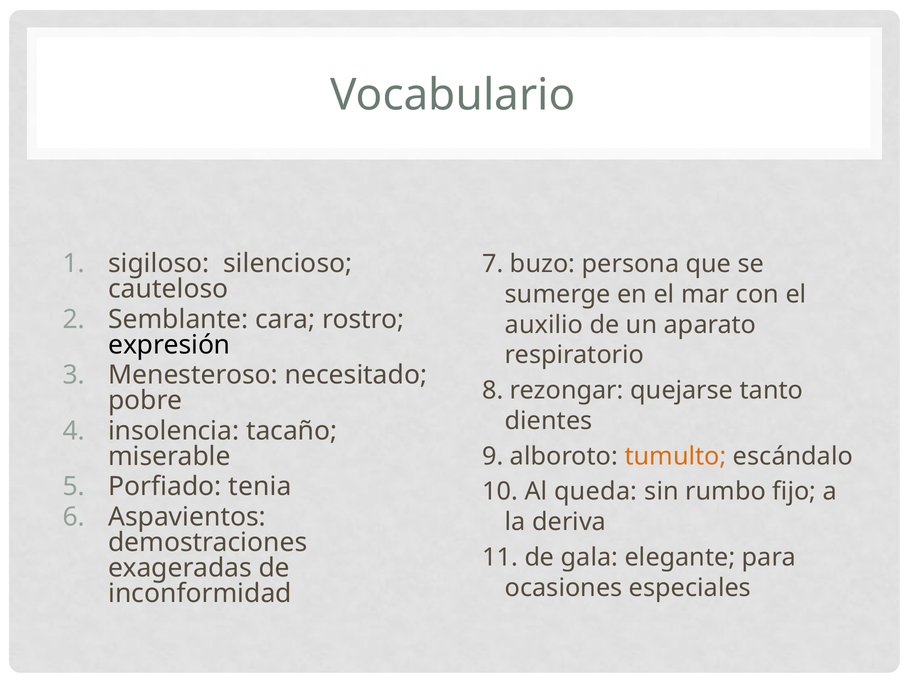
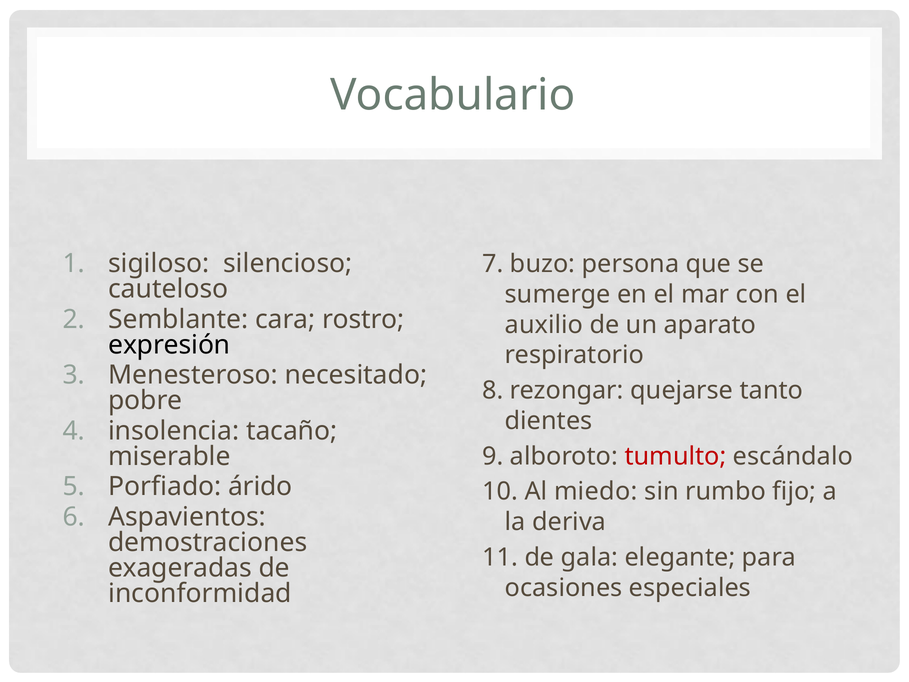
tumulto colour: orange -> red (676, 456)
tenia: tenia -> árido (260, 487)
queda: queda -> miedo (596, 491)
